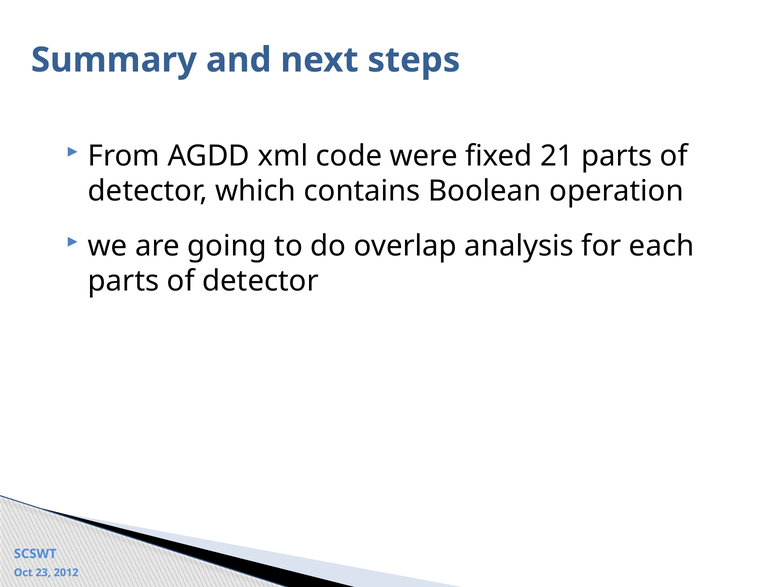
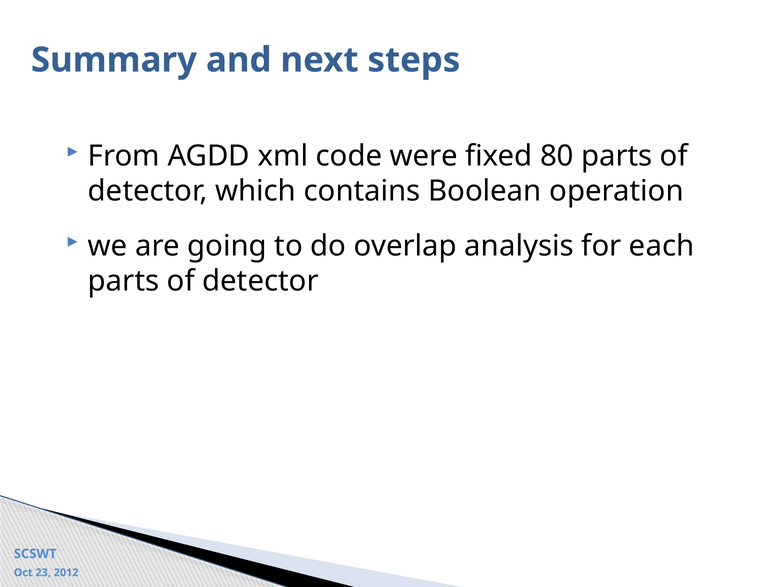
21: 21 -> 80 (557, 156)
